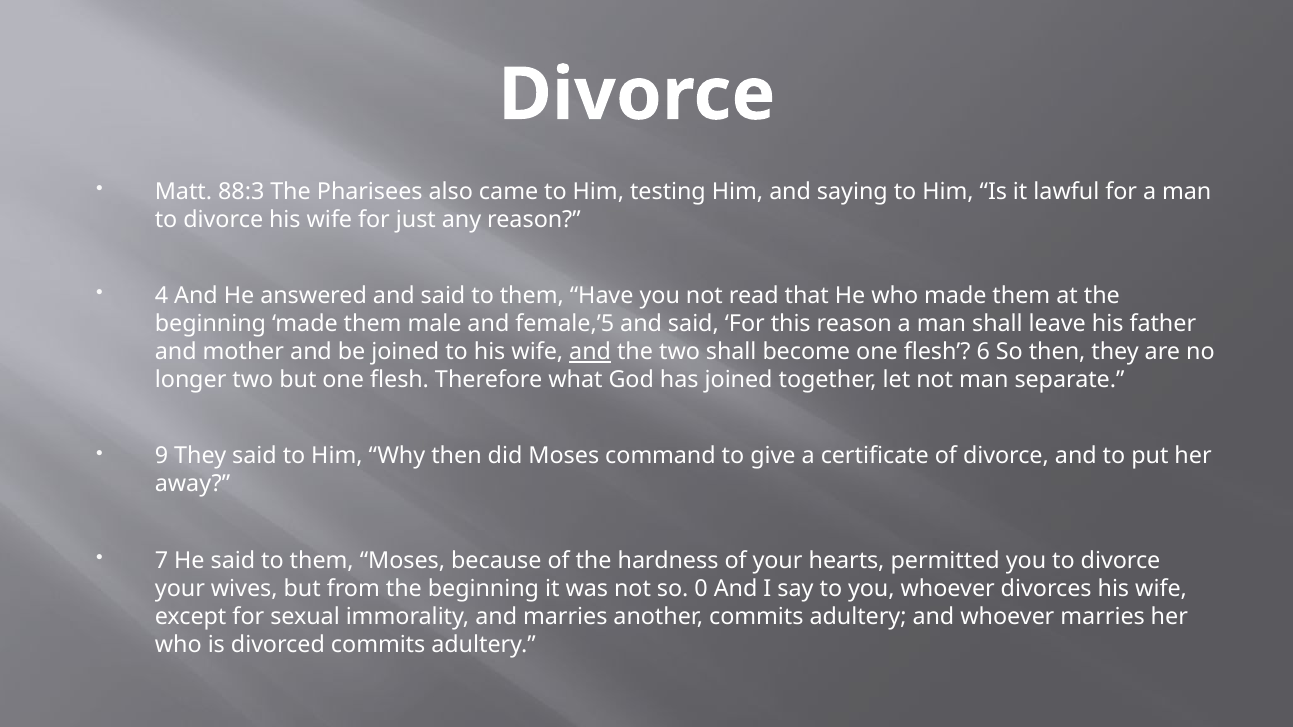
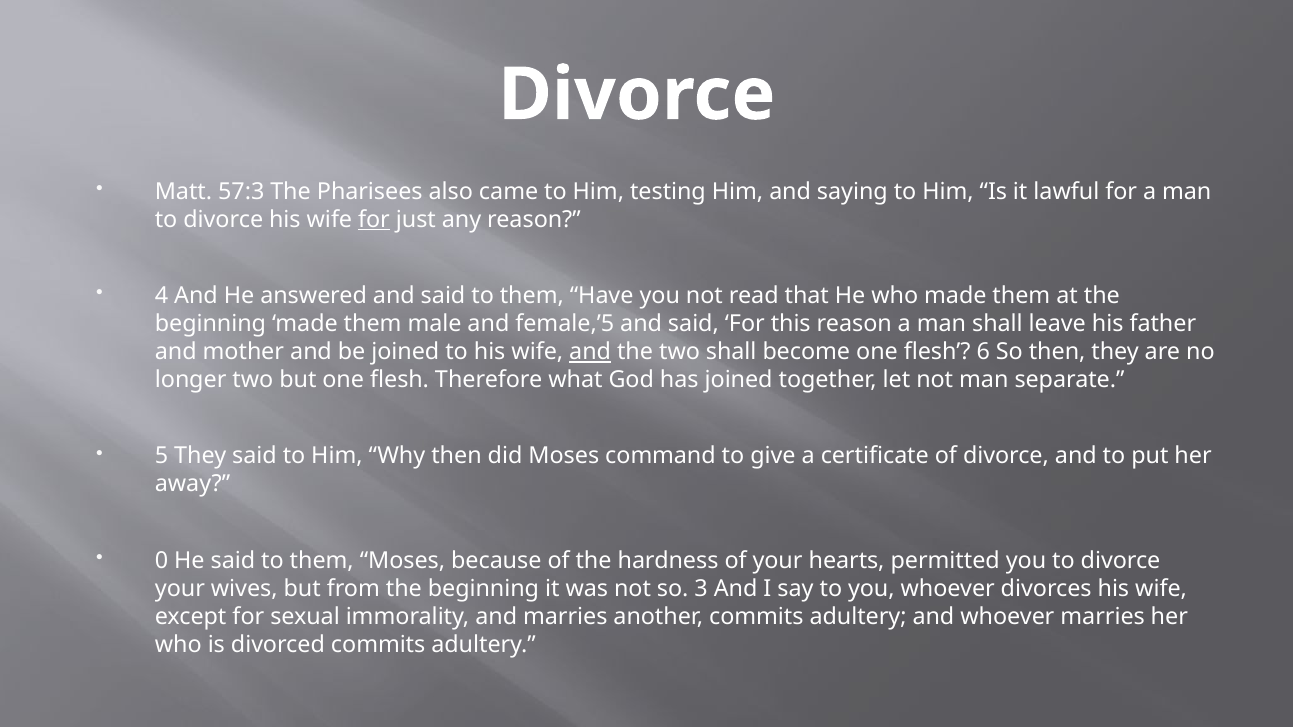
88:3: 88:3 -> 57:3 (241, 192)
for underline: none -> present (374, 220)
9: 9 -> 5 (162, 456)
7: 7 -> 0 (162, 561)
0: 0 -> 3 (701, 589)
